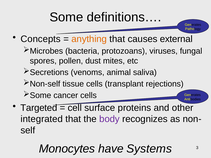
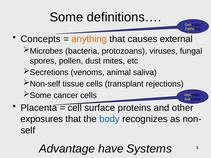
Targeted: Targeted -> Placenta (39, 108)
integrated: integrated -> exposures (42, 119)
body colour: purple -> blue (109, 119)
Monocytes: Monocytes -> Advantage (67, 149)
